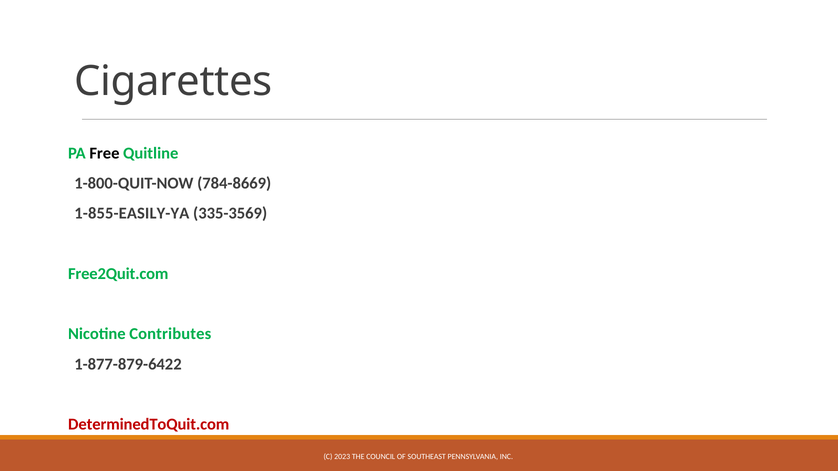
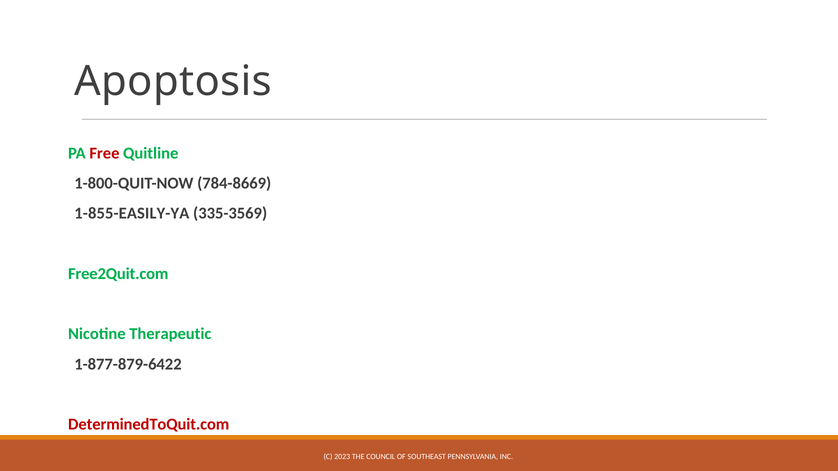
Cigarettes: Cigarettes -> Apoptosis (173, 81)
Free colour: black -> red (104, 153)
Contributes: Contributes -> Therapeutic (170, 334)
